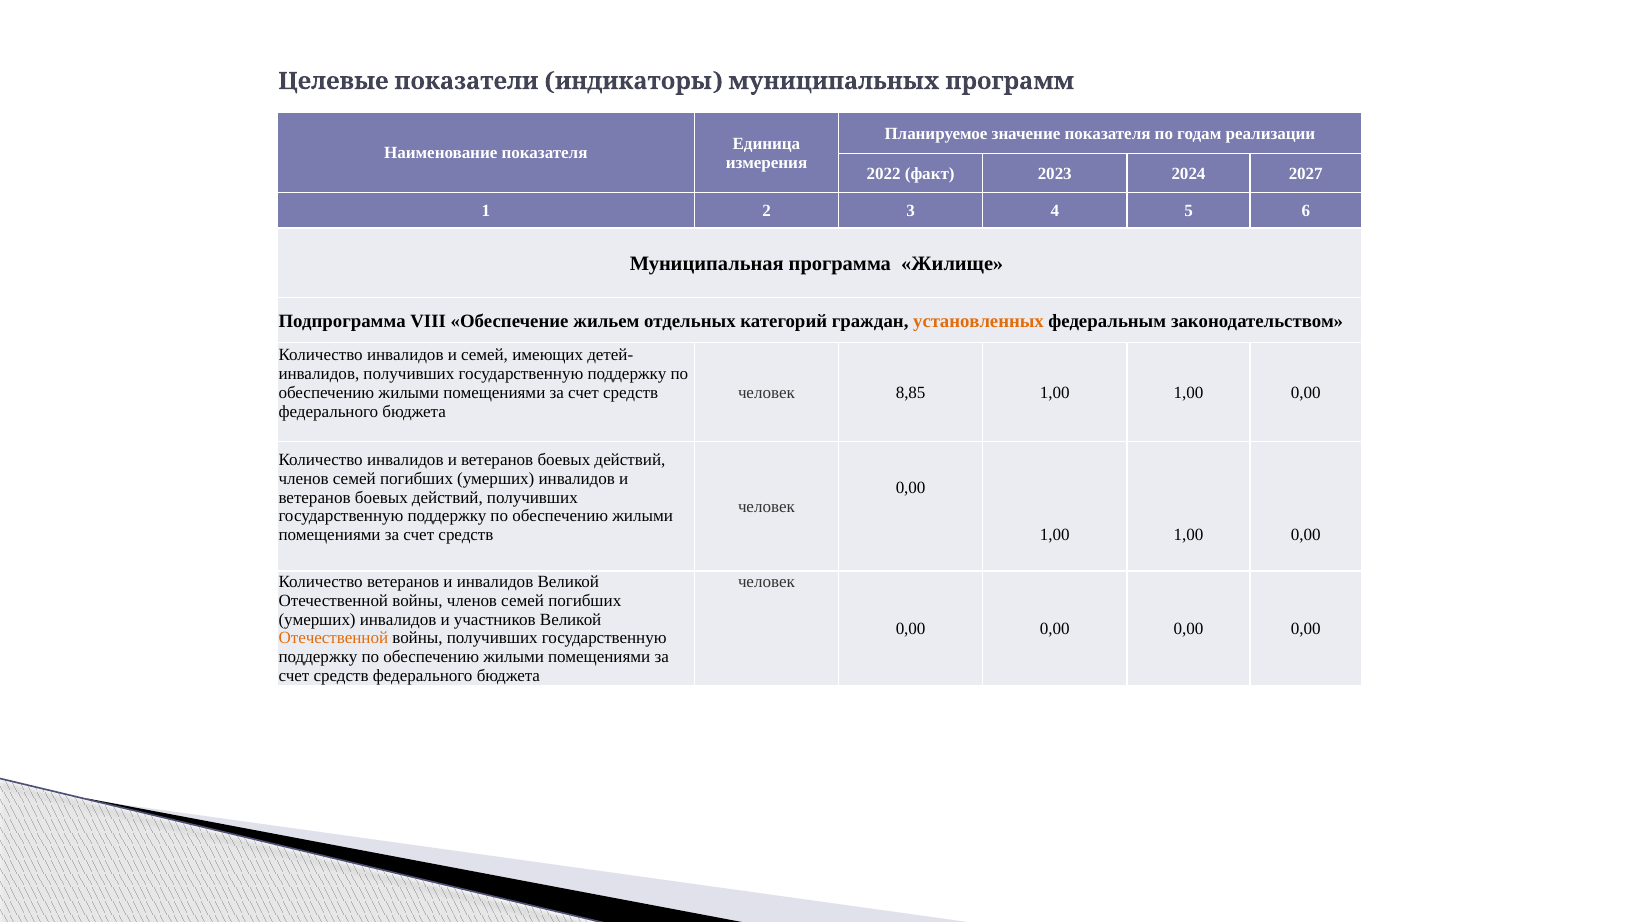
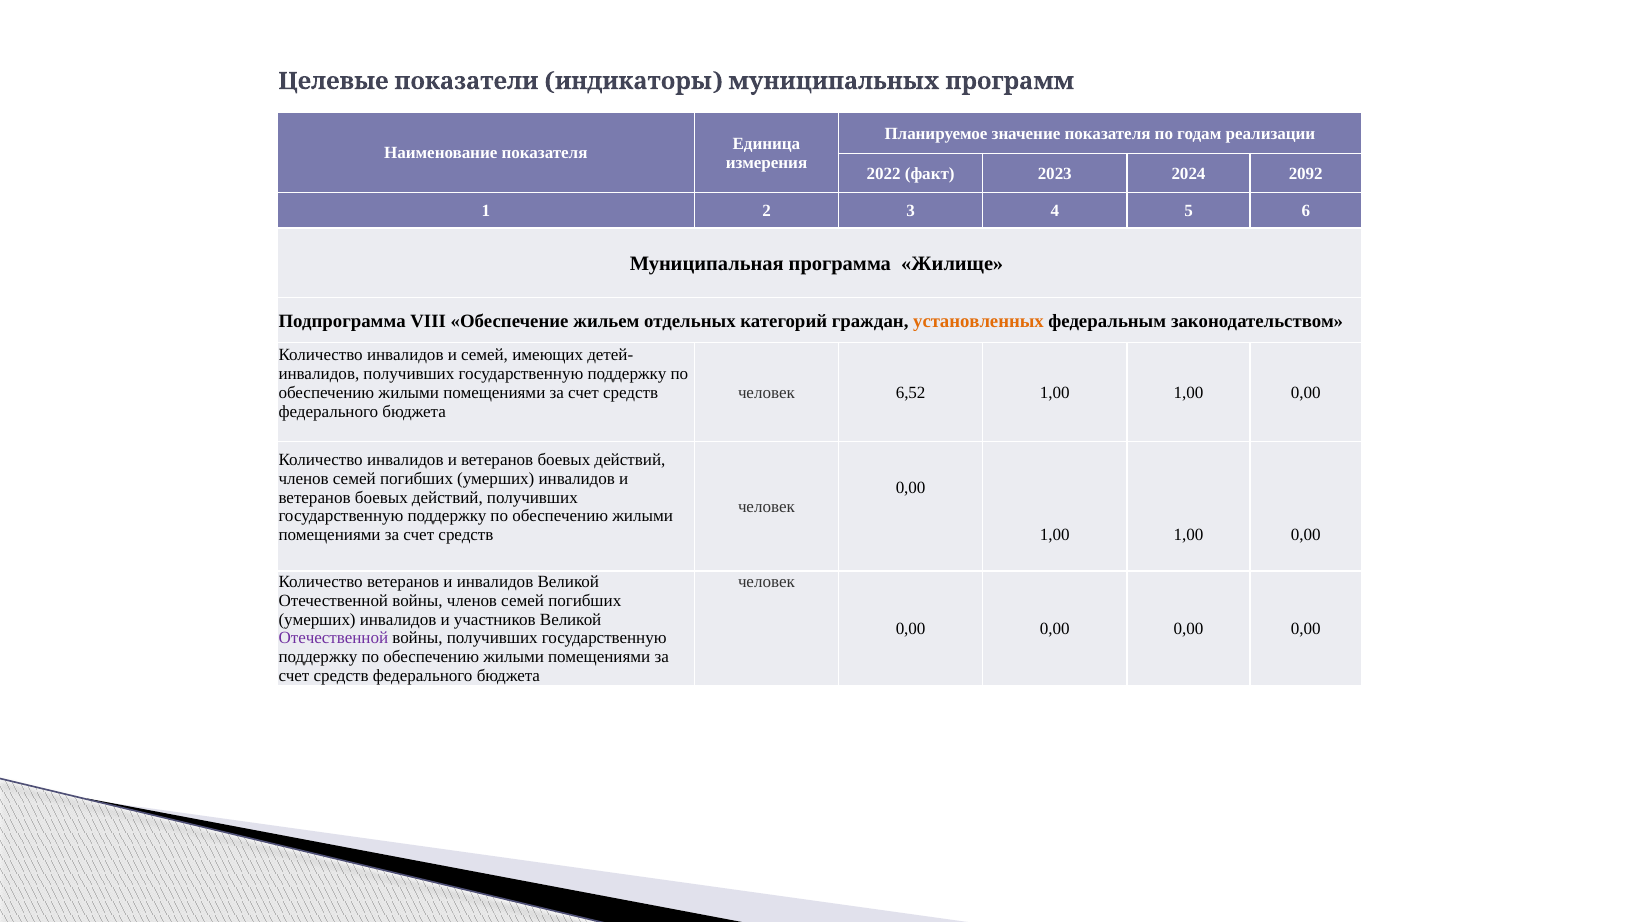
2027: 2027 -> 2092 (1306, 174)
8,85: 8,85 -> 6,52 (911, 393)
Отечественной colour: orange -> purple (333, 638)
